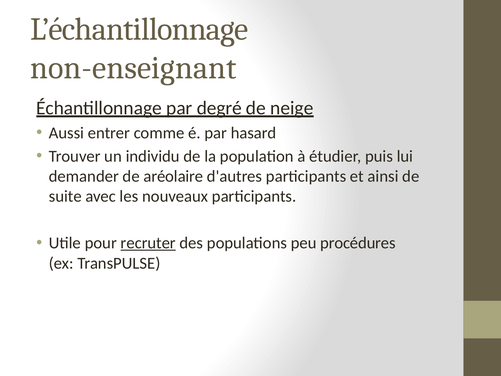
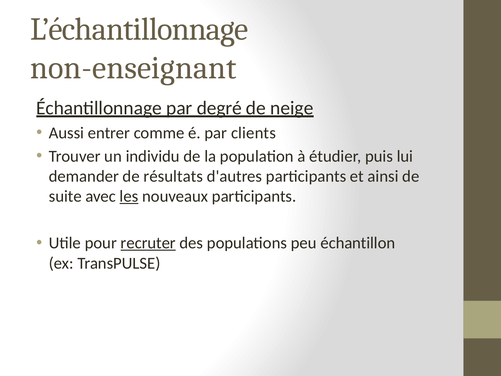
hasard: hasard -> clients (253, 133)
aréolaire: aréolaire -> résultats (173, 176)
les underline: none -> present (129, 196)
procédures: procédures -> échantillon (358, 243)
